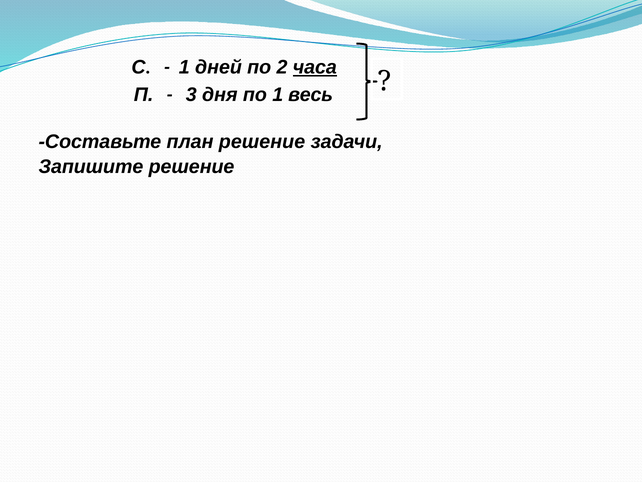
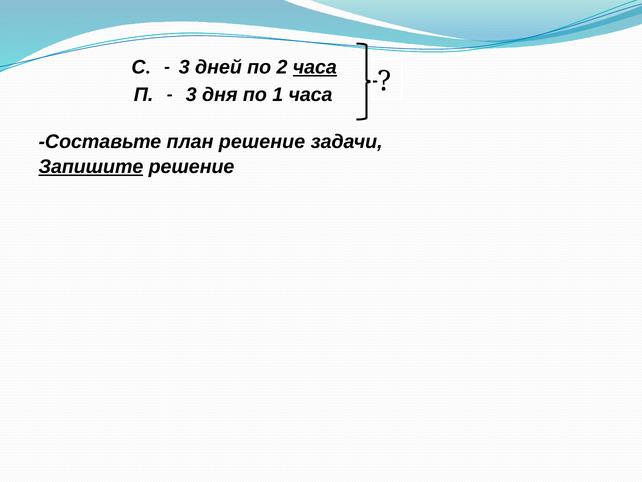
1: 1 -> 3 (184, 67)
1 весь: весь -> часа (311, 95)
Запишите underline: none -> present (91, 167)
